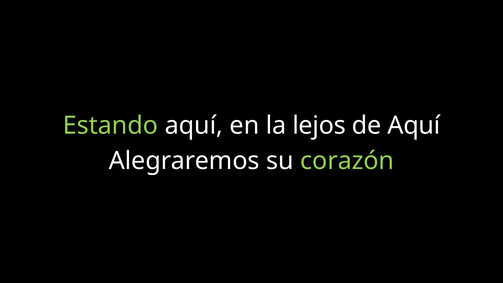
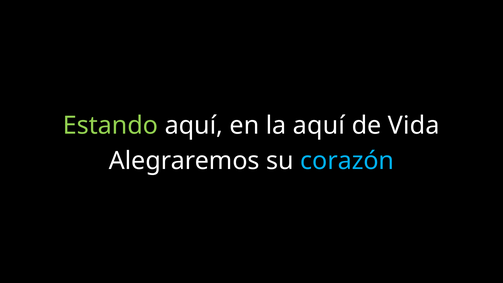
la lejos: lejos -> aquí (319, 126)
de Aquí: Aquí -> Vida (414, 126)
corazón colour: light green -> light blue (347, 161)
